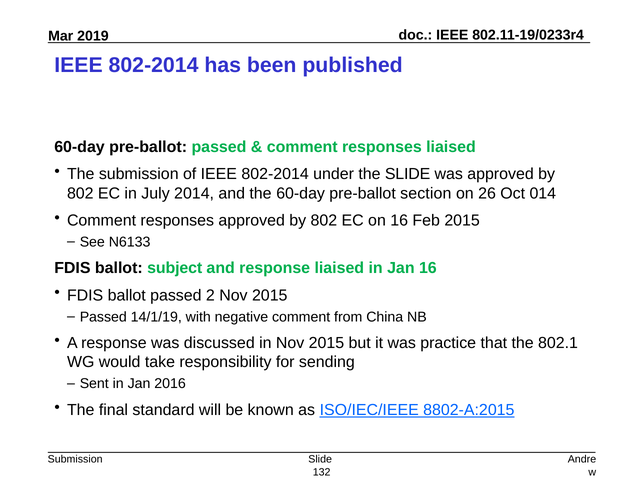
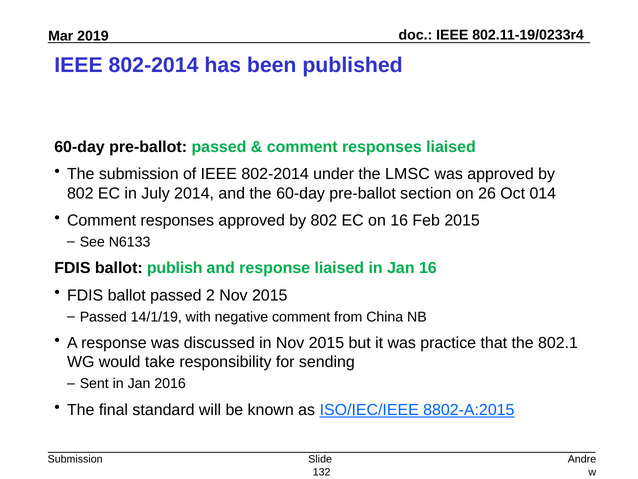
the SLIDE: SLIDE -> LMSC (407, 174)
subject: subject -> publish (175, 268)
